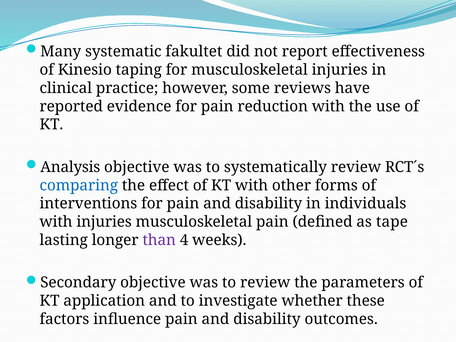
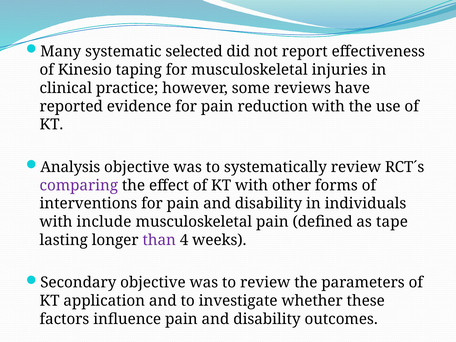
fakultet: fakultet -> selected (194, 52)
comparing colour: blue -> purple (79, 185)
with injuries: injuries -> include (104, 222)
